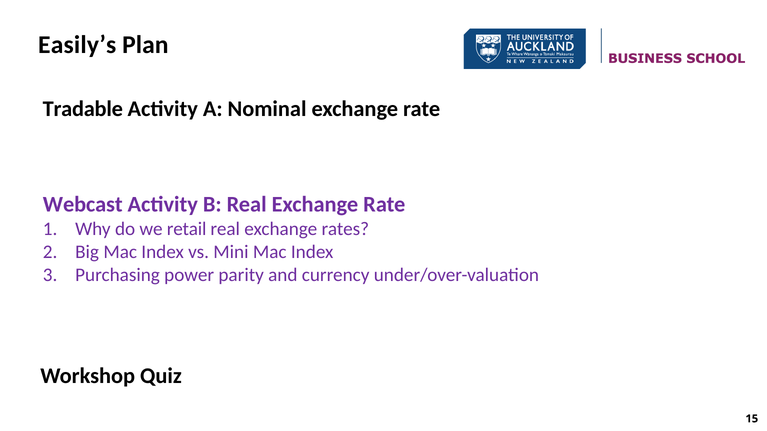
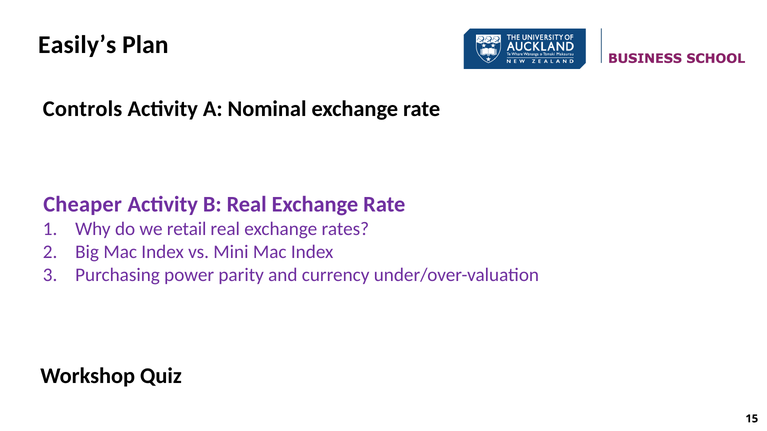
Tradable: Tradable -> Controls (83, 109)
Webcast: Webcast -> Cheaper (83, 205)
